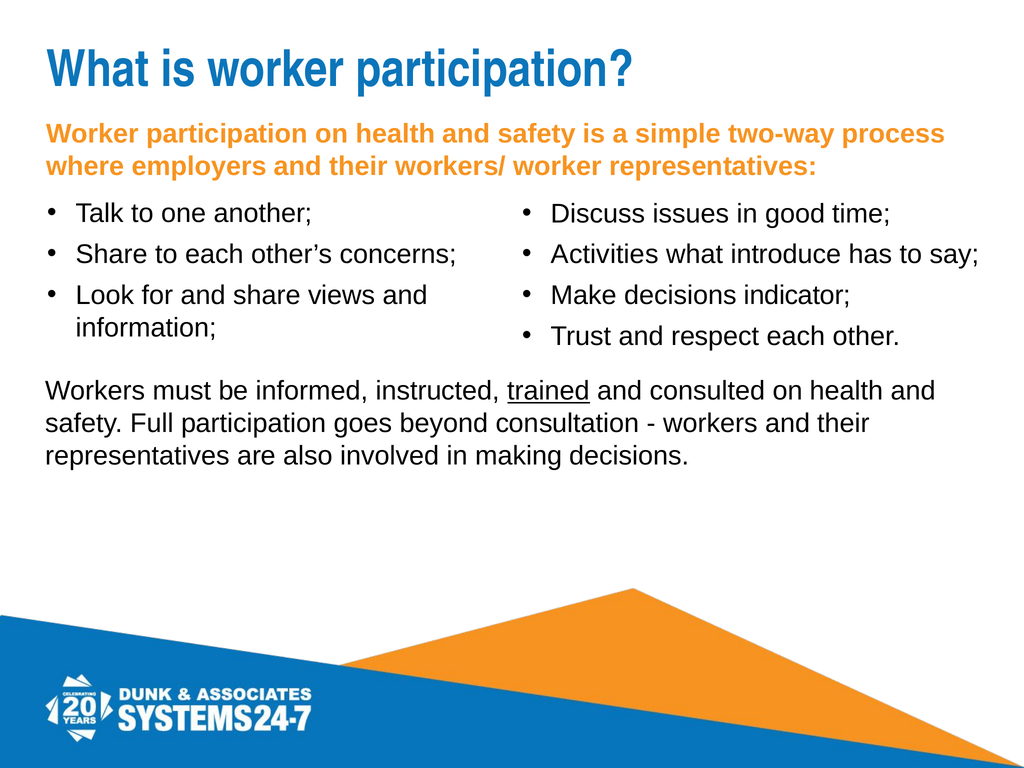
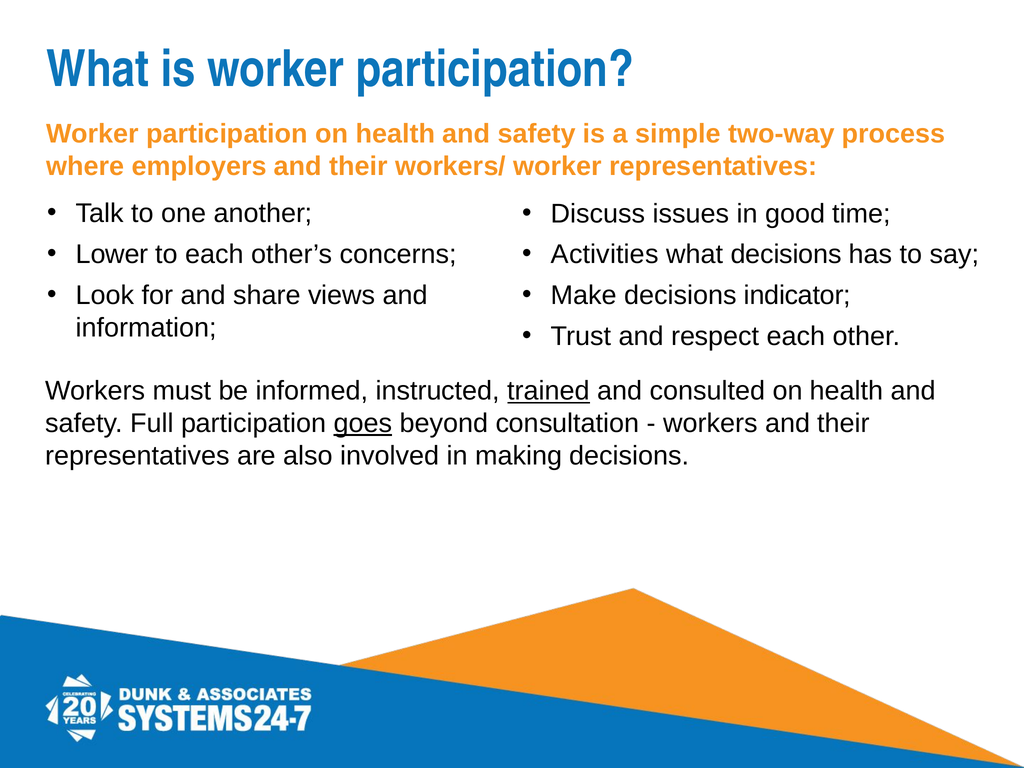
Share: Share -> Lower (112, 255)
what introduce: introduce -> decisions (786, 255)
goes underline: none -> present (363, 423)
